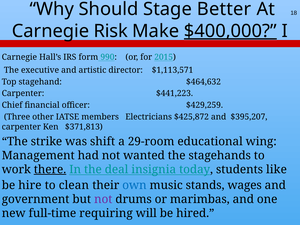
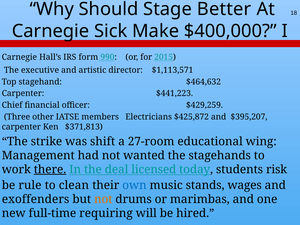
Risk: Risk -> Sick (111, 31)
$400,000 underline: present -> none (230, 31)
29-room: 29-room -> 27-room (151, 141)
insignia: insignia -> licensed (154, 169)
like: like -> risk (277, 169)
hire: hire -> rule (30, 185)
government: government -> exoffenders (36, 199)
not colour: purple -> orange (103, 199)
